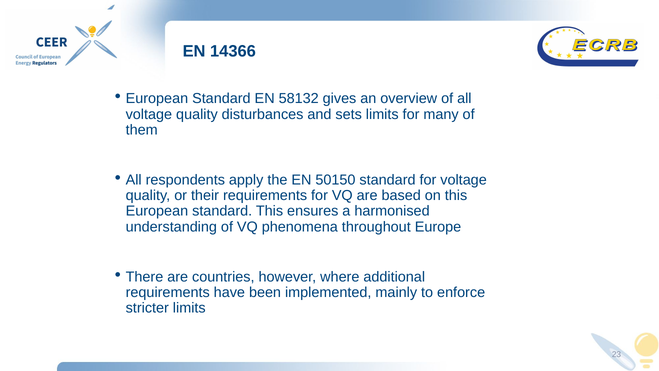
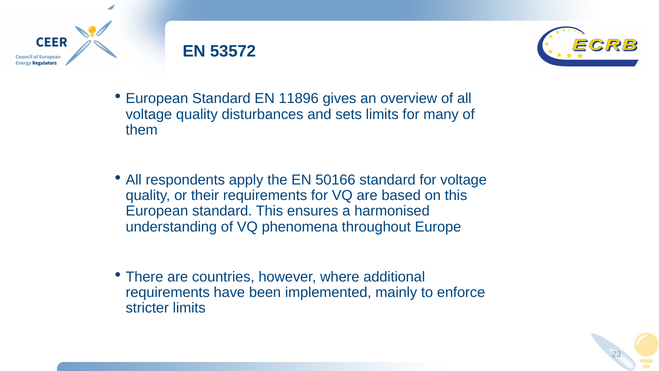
14366: 14366 -> 53572 (233, 51)
58132: 58132 -> 11896 (299, 99)
50150: 50150 -> 50166 (335, 180)
